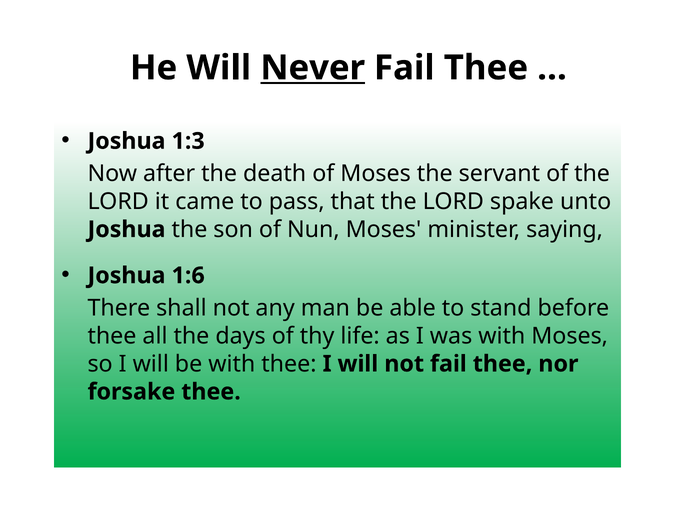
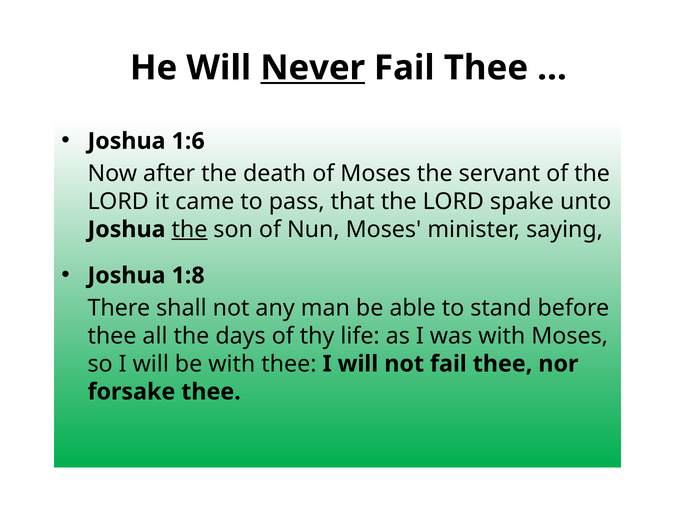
1:3: 1:3 -> 1:6 (188, 141)
the underline: none -> present (189, 229)
1:6: 1:6 -> 1:8 (188, 275)
